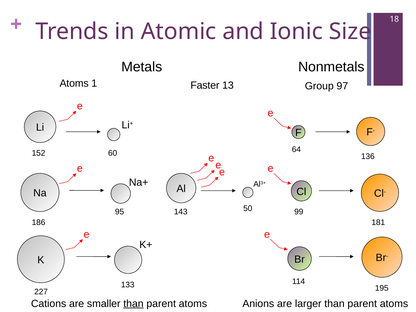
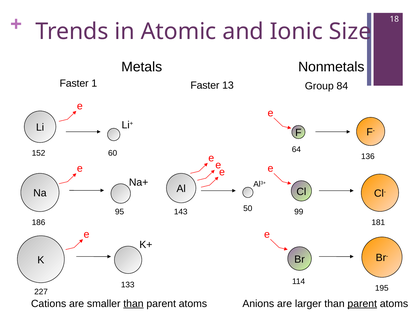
Atoms: Atoms -> Faster (74, 83)
97: 97 -> 84 (342, 86)
parent underline: none -> present (362, 304)
